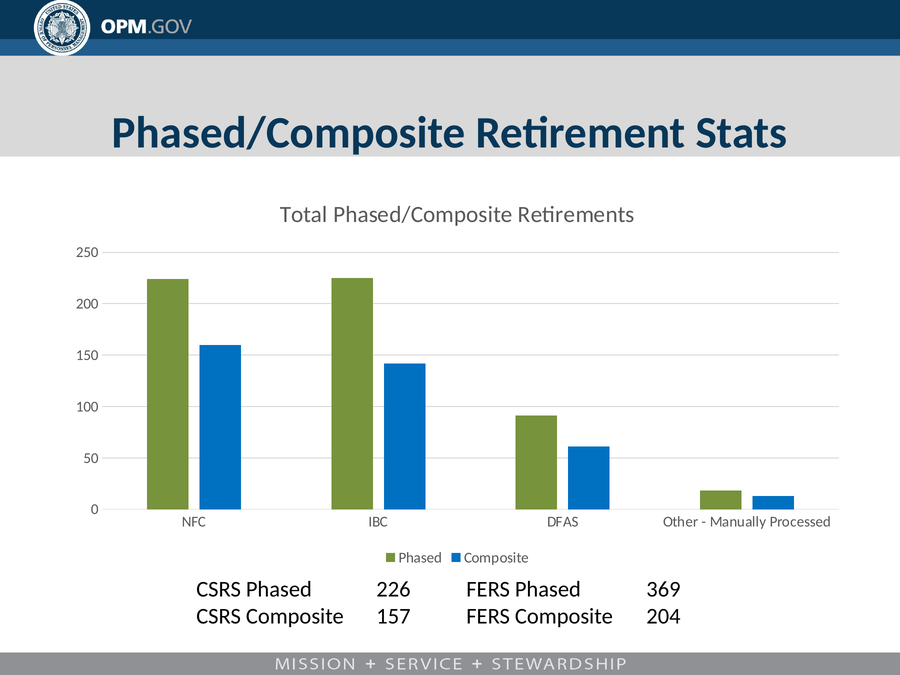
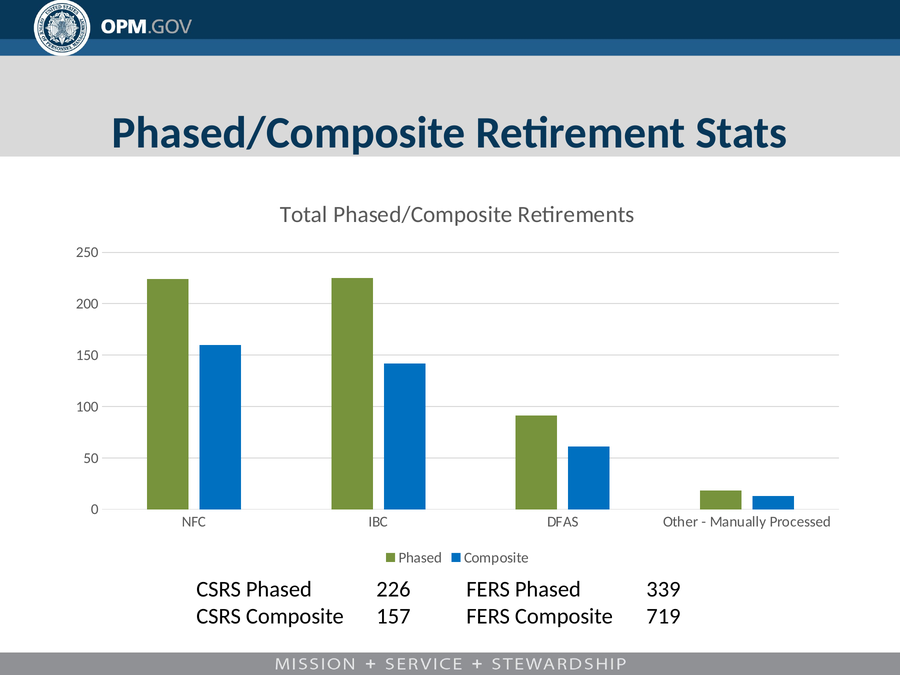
369: 369 -> 339 (663, 589)
204: 204 -> 719 (663, 616)
